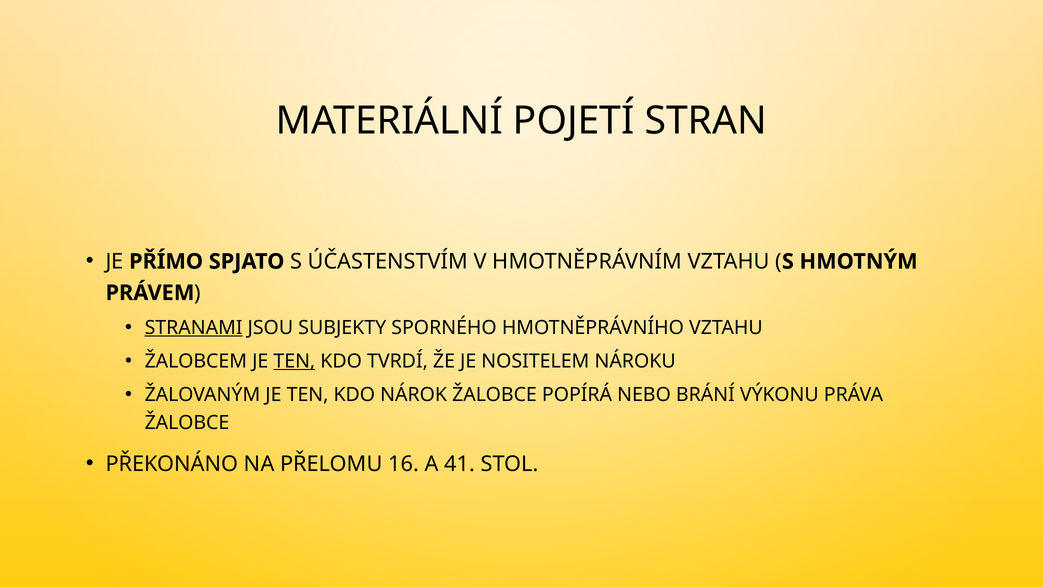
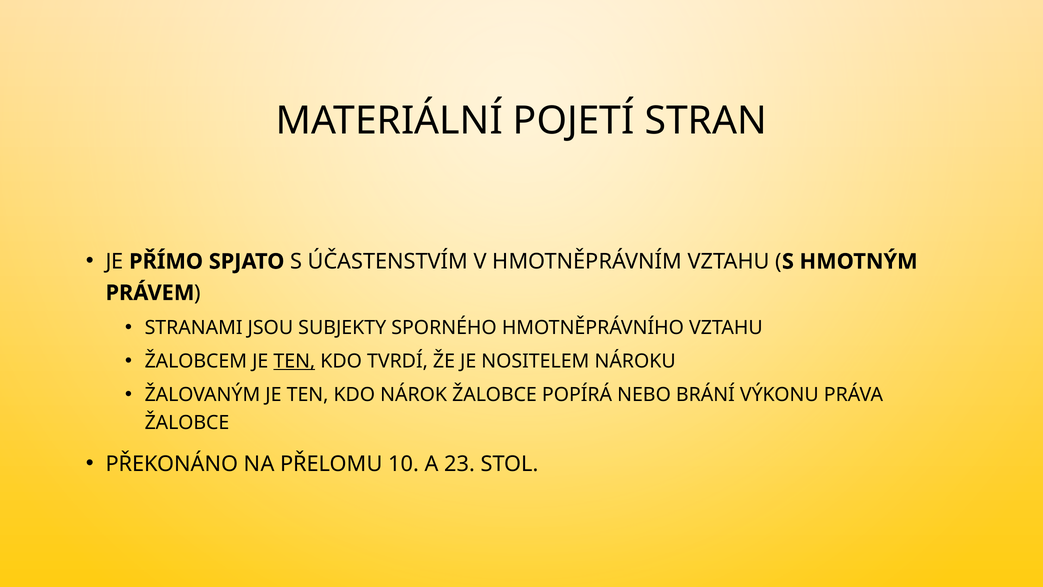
STRANAMI underline: present -> none (194, 327)
16: 16 -> 10 (404, 464)
41: 41 -> 23 (460, 464)
